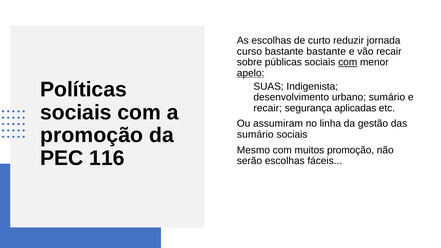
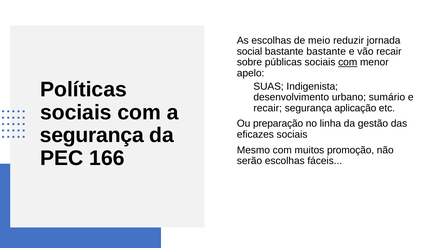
curto: curto -> meio (319, 40)
curso: curso -> social (250, 51)
apelo underline: present -> none (251, 73)
aplicadas: aplicadas -> aplicação (355, 108)
assumiram: assumiram -> preparação (278, 124)
promoção: promoção -> segurança (92, 135)
sumário: sumário -> eficazes (255, 135)
116: 116 -> 166 (107, 158)
